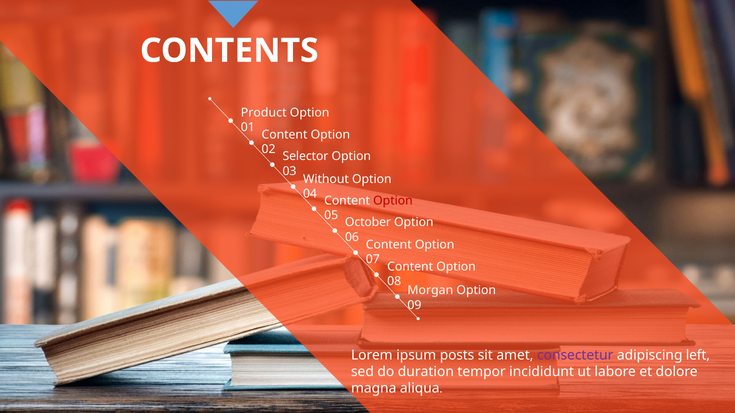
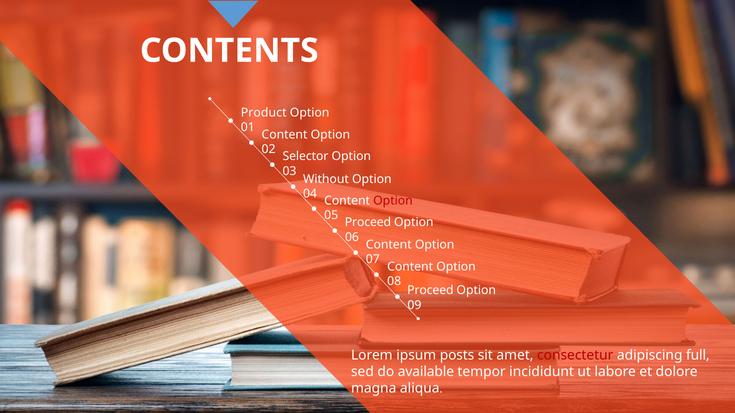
October: October -> Proceed (368, 223)
Morgan: Morgan -> Proceed (430, 291)
consectetur colour: purple -> red (575, 356)
left: left -> full (698, 356)
duration: duration -> available (426, 372)
